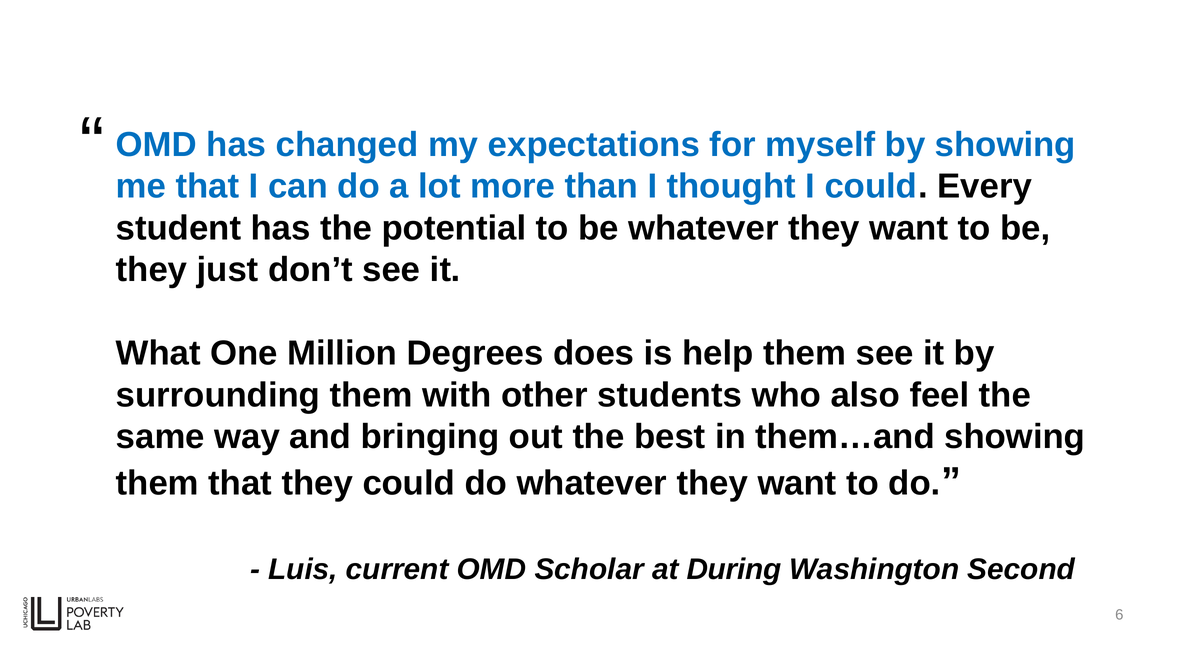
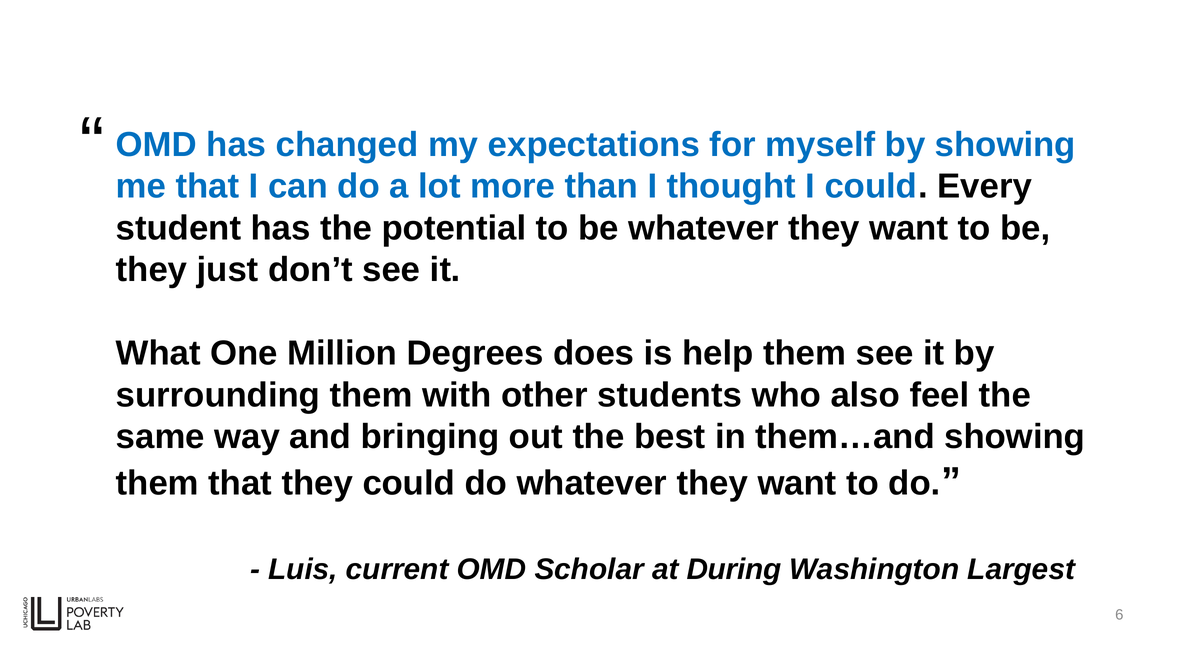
Second: Second -> Largest (1021, 570)
